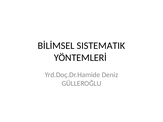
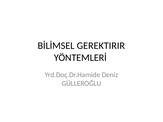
SISTEMATIK: SISTEMATIK -> GEREKTIRIR (101, 46)
